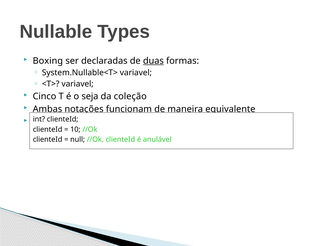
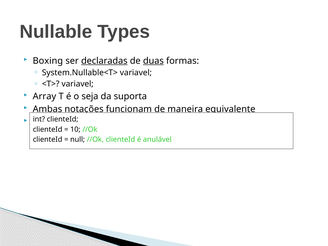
declaradas underline: none -> present (104, 61)
Cinco: Cinco -> Array (44, 96)
coleção: coleção -> suporta (130, 96)
